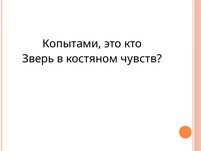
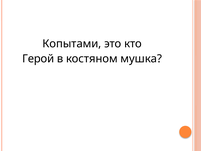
Зверь: Зверь -> Герой (38, 59)
чувств: чувств -> мушка (141, 59)
